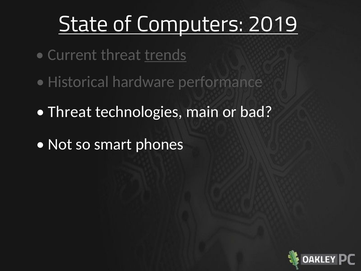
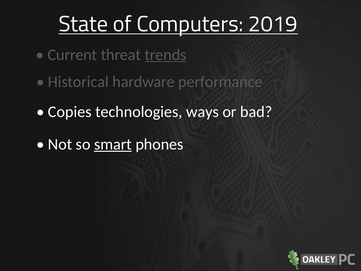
Threat: Threat -> Copies (70, 112)
main: main -> ways (202, 112)
smart underline: none -> present (113, 144)
